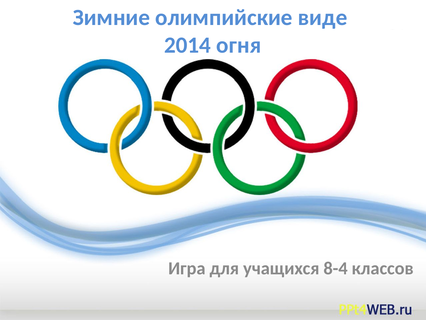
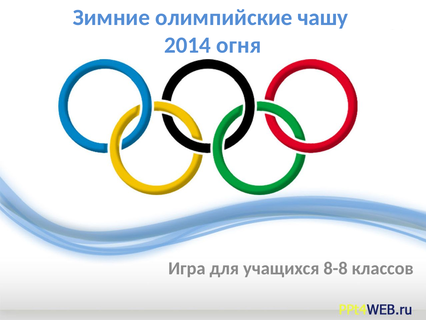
виде: виде -> чашу (323, 18)
8-4: 8-4 -> 8-8 (336, 268)
